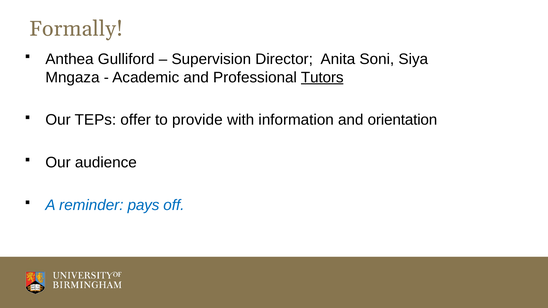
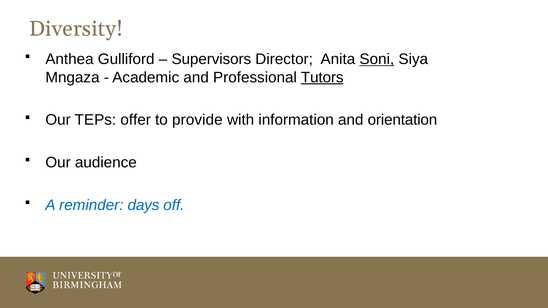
Formally: Formally -> Diversity (76, 29)
Supervision: Supervision -> Supervisors (211, 59)
Soni underline: none -> present (377, 59)
pays: pays -> days (144, 205)
